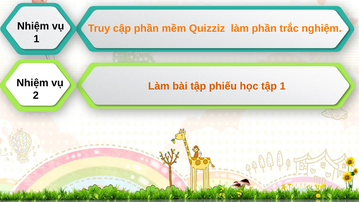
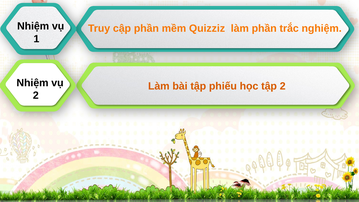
tập 1: 1 -> 2 (283, 86)
